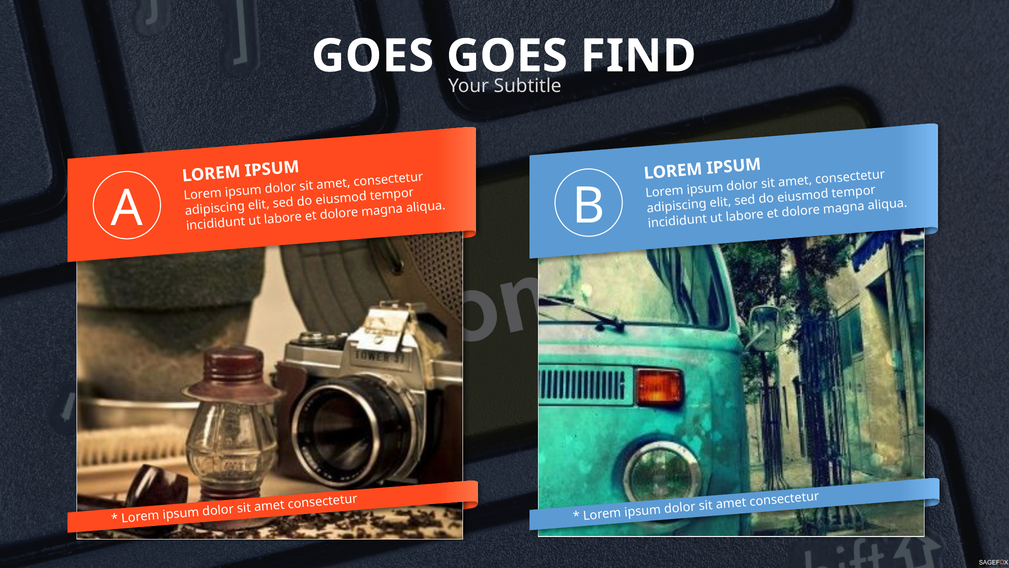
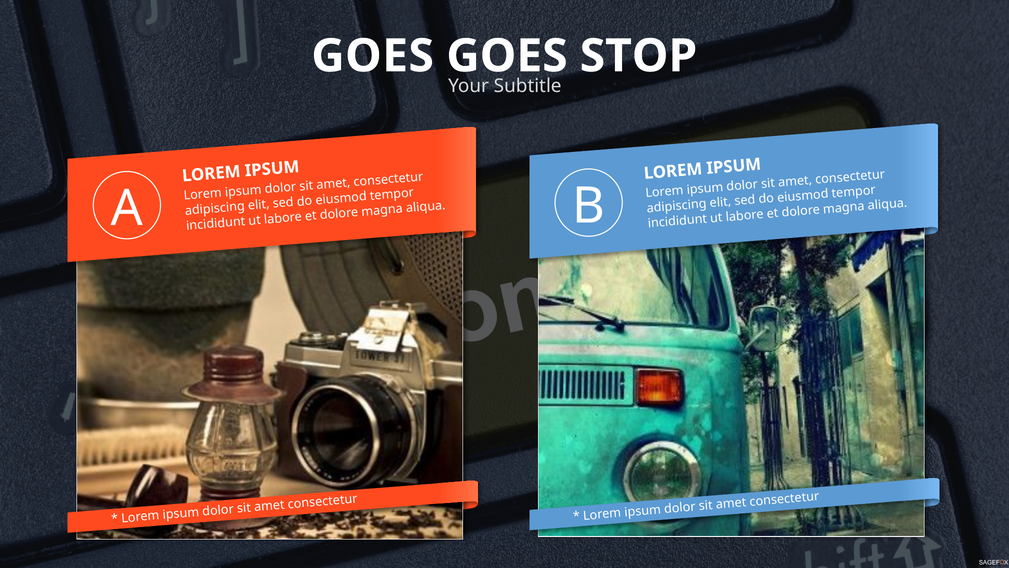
FIND: FIND -> STOP (638, 56)
